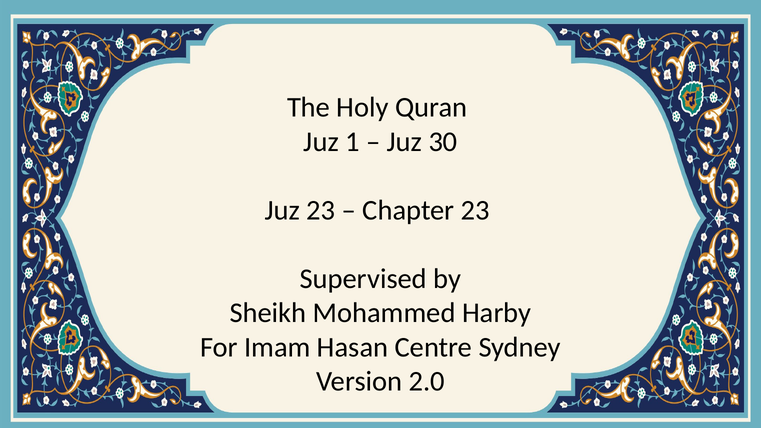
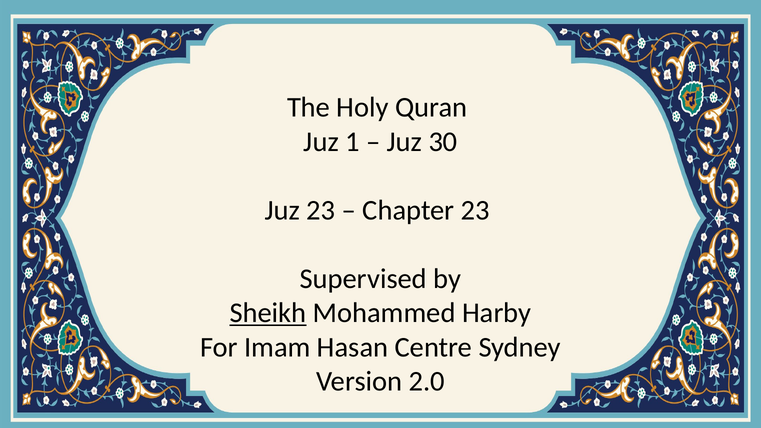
Sheikh underline: none -> present (268, 313)
